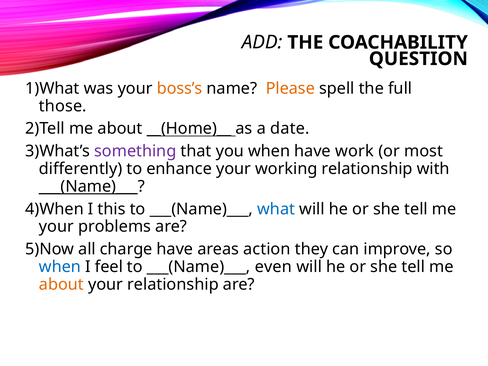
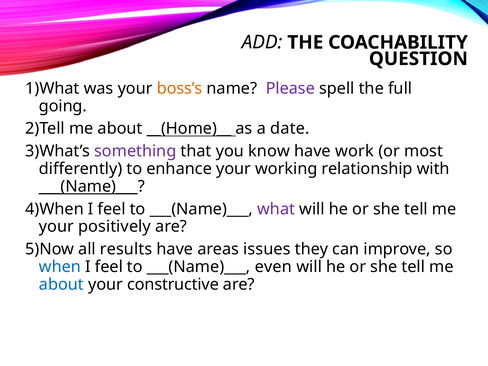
Please colour: orange -> purple (290, 88)
those: those -> going (63, 106)
you when: when -> know (269, 151)
this: this -> feel (112, 209)
what colour: blue -> purple (276, 209)
problems: problems -> positively (114, 227)
charge: charge -> results (126, 249)
action: action -> issues (267, 249)
about colour: orange -> blue (61, 284)
your relationship: relationship -> constructive (173, 284)
